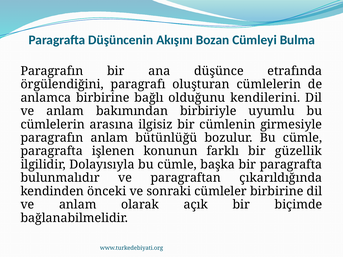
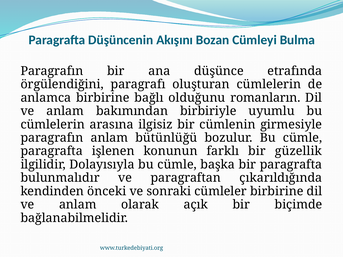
kendilerini: kendilerini -> romanların (265, 98)
